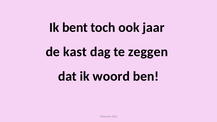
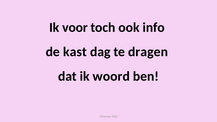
bent: bent -> voor (75, 27)
jaar: jaar -> info (154, 27)
zeggen: zeggen -> dragen (148, 52)
